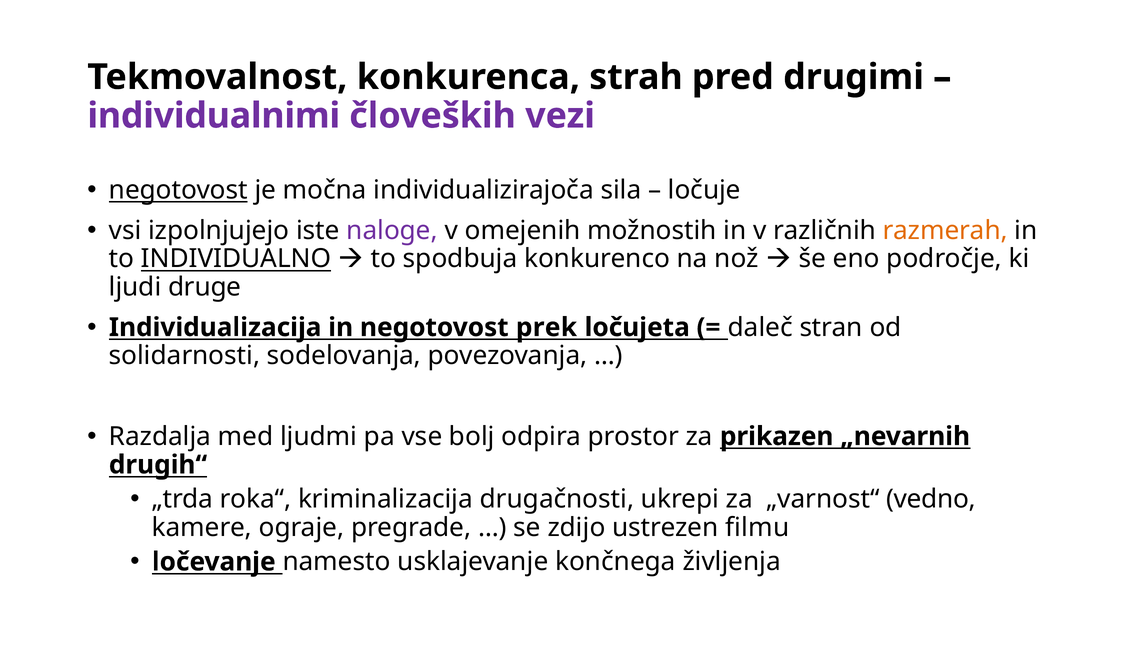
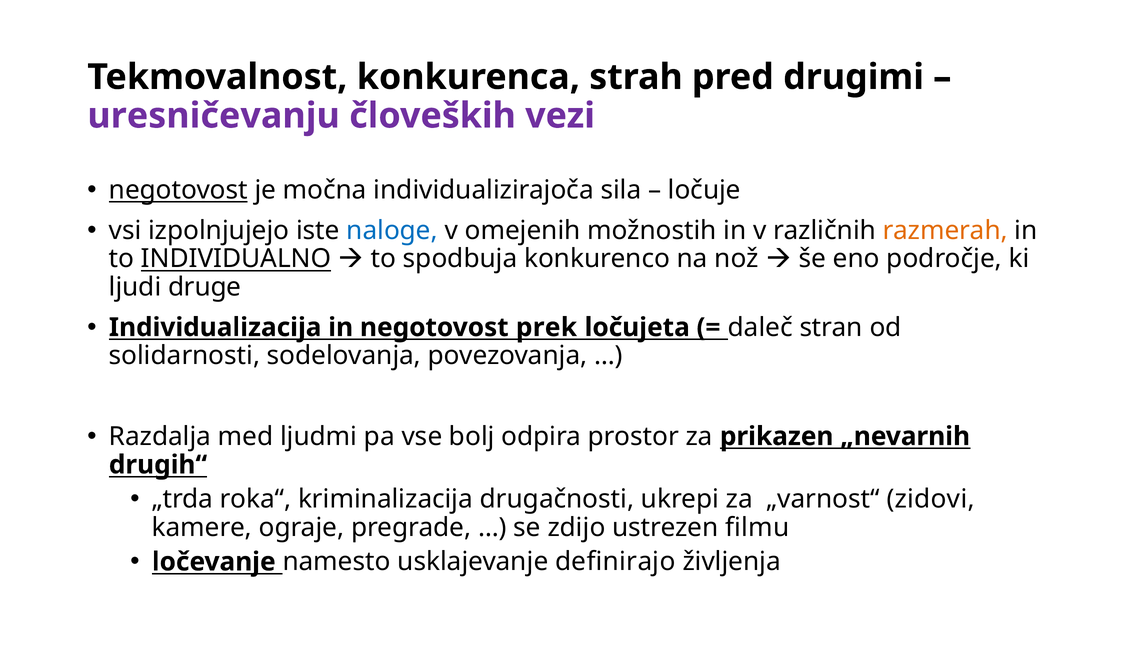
individualnimi: individualnimi -> uresničevanju (214, 116)
naloge colour: purple -> blue (392, 230)
vedno: vedno -> zidovi (931, 499)
končnega: končnega -> definirajo (615, 561)
